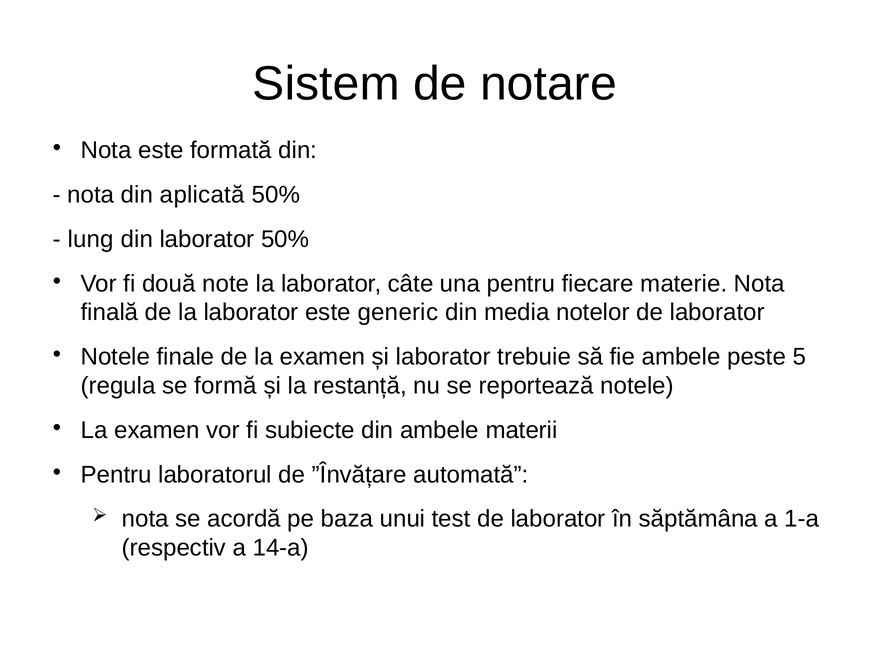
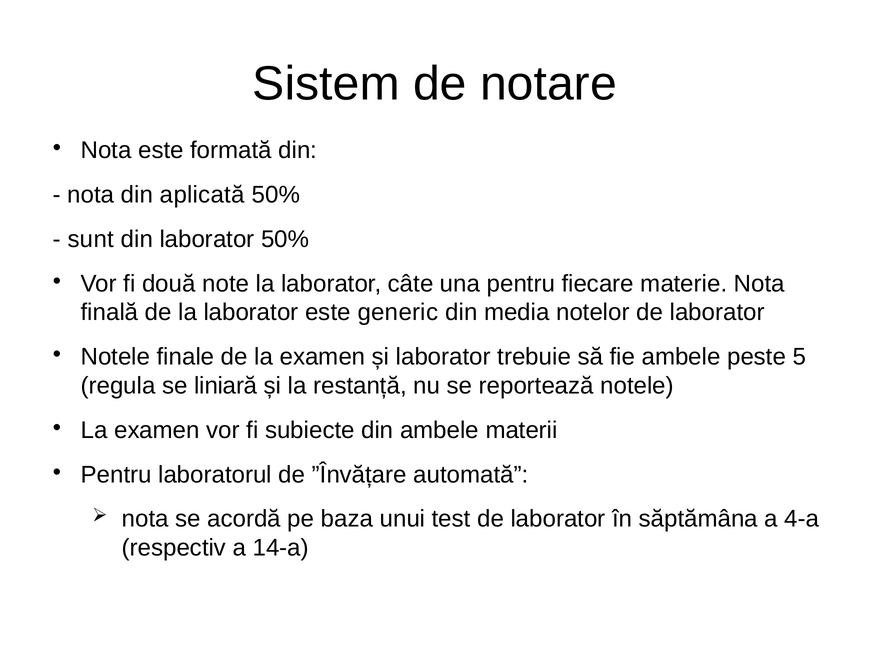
lung: lung -> sunt (91, 239)
formă: formă -> liniară (226, 386)
1-a: 1-a -> 4-a (802, 519)
